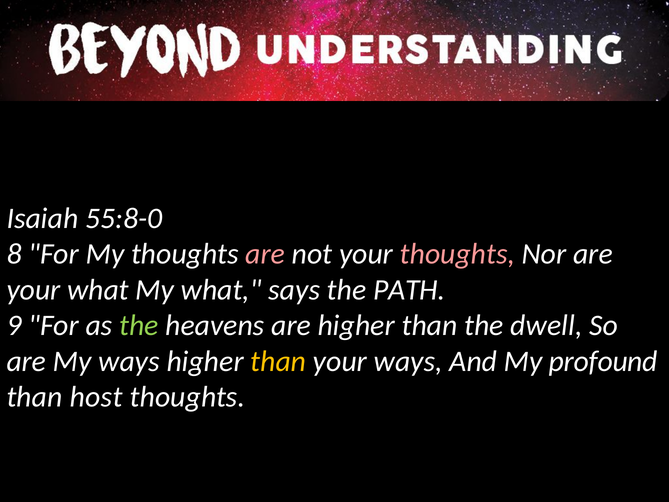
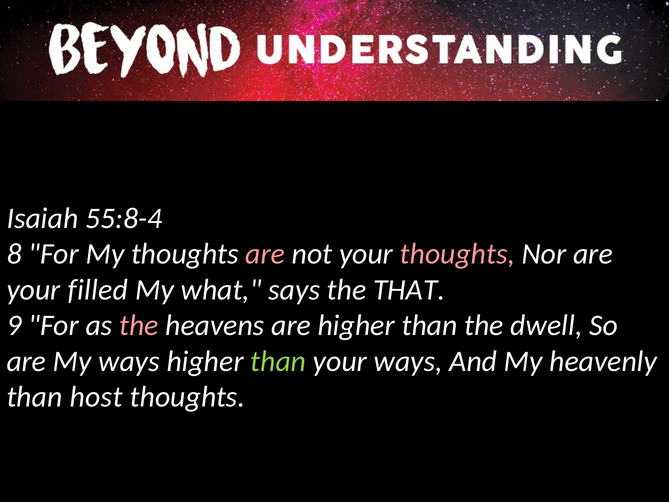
55:8-0: 55:8-0 -> 55:8-4 (124, 218)
your what: what -> filled (98, 290)
PATH: PATH -> THAT (409, 290)
the colour: light green -> pink (139, 325)
than colour: yellow -> light green (278, 361)
profound: profound -> heavenly (603, 361)
